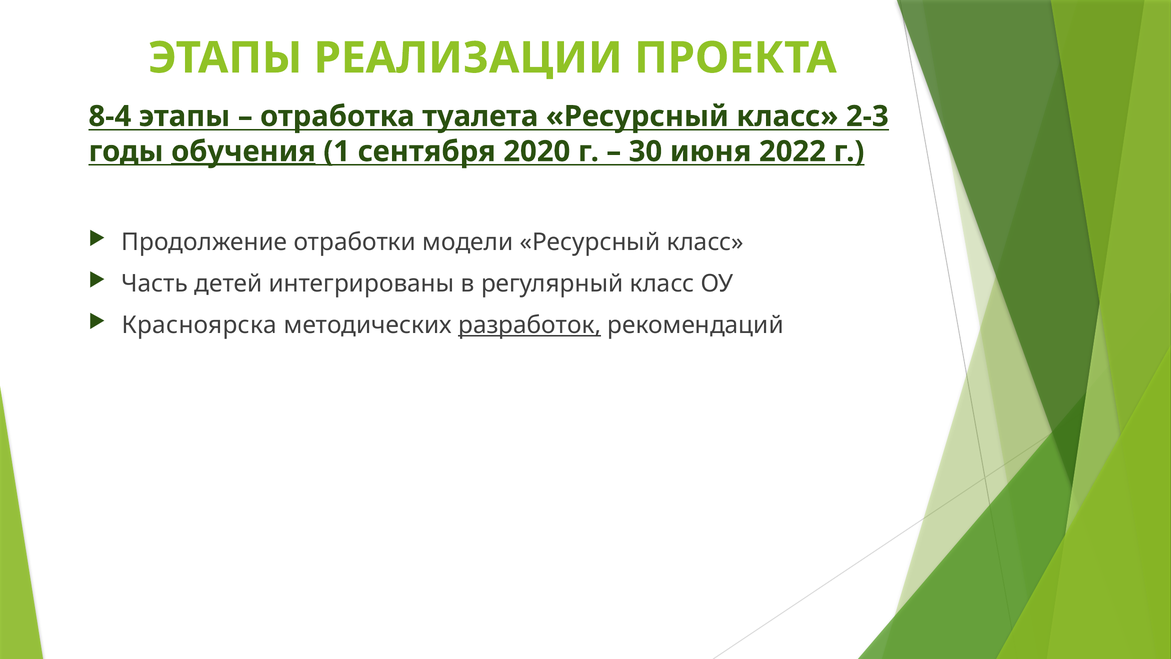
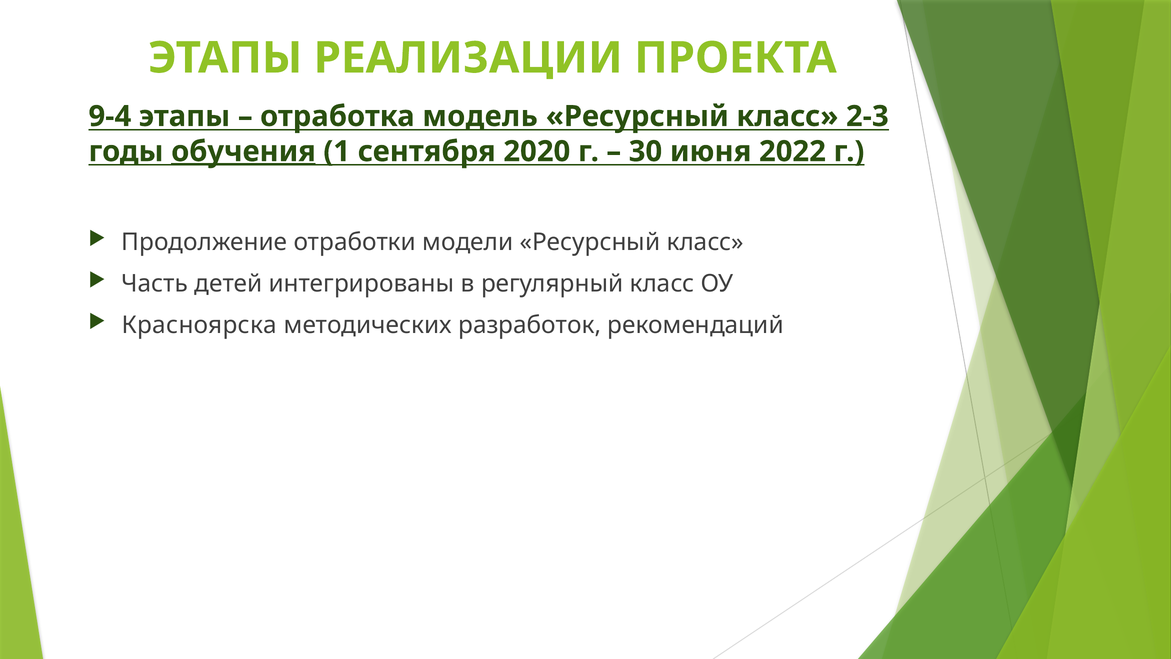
8-4: 8-4 -> 9-4 (110, 116)
туалета: туалета -> модель (480, 116)
разработок underline: present -> none (530, 325)
